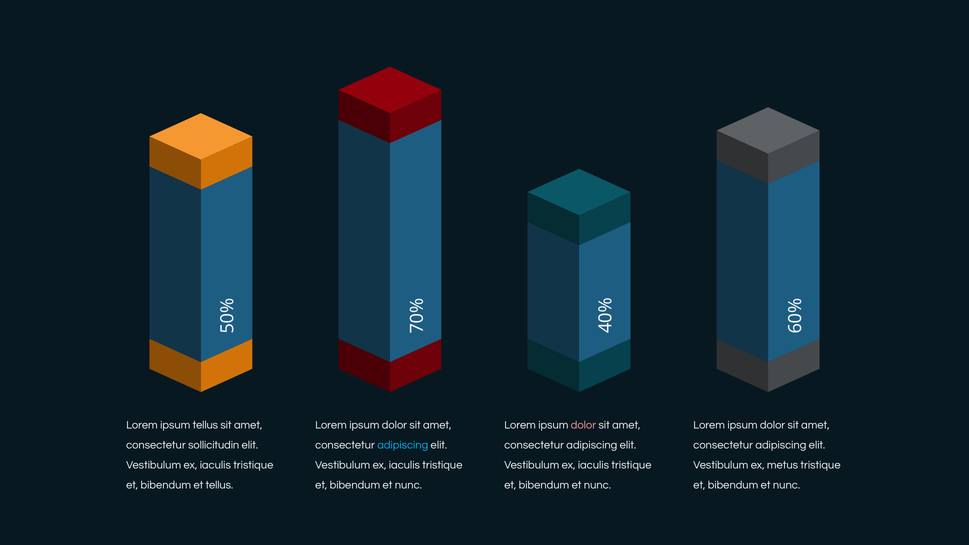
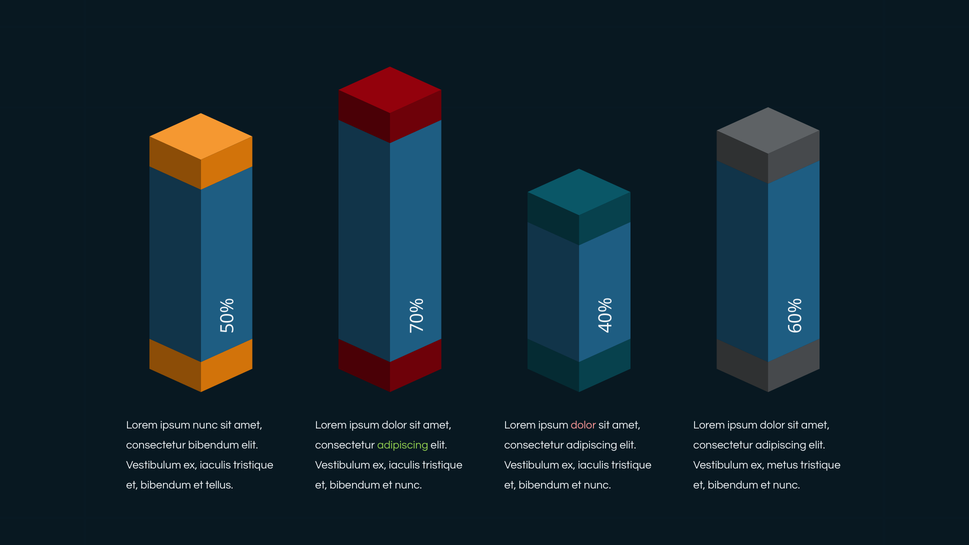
ipsum tellus: tellus -> nunc (205, 425)
consectetur sollicitudin: sollicitudin -> bibendum (214, 445)
adipiscing colour: light blue -> light green (403, 445)
